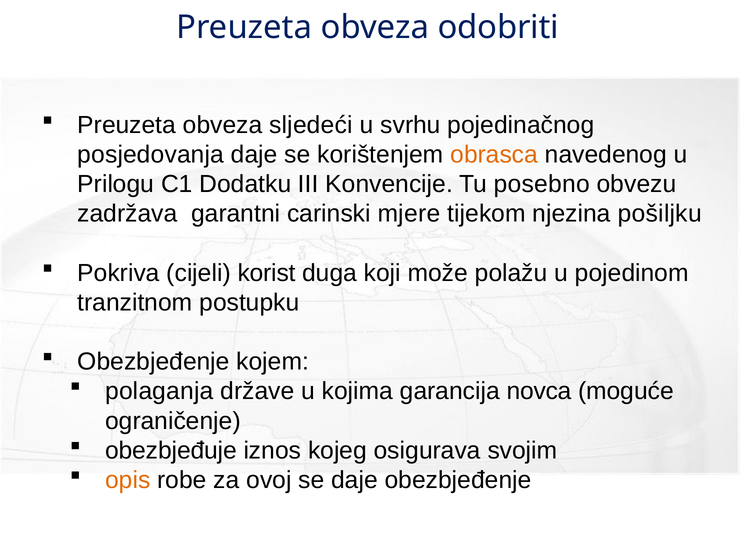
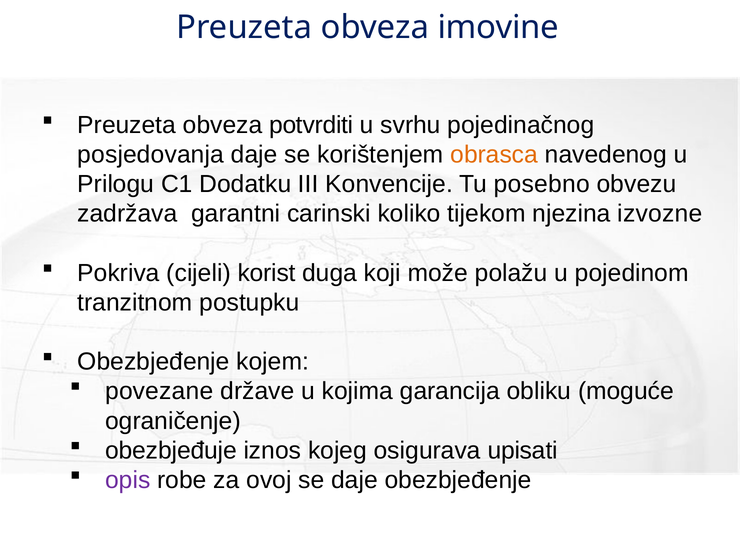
odobriti: odobriti -> imovine (498, 27)
sljedeći: sljedeći -> potvrditi (311, 125)
mjere: mjere -> koliko (409, 214)
pošiljku: pošiljku -> izvozne (660, 214)
polaganja: polaganja -> povezane (159, 391)
novca: novca -> obliku (539, 391)
svojim: svojim -> upisati (523, 451)
opis colour: orange -> purple (128, 480)
